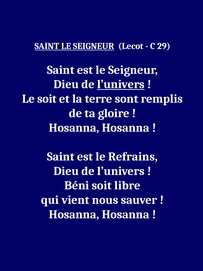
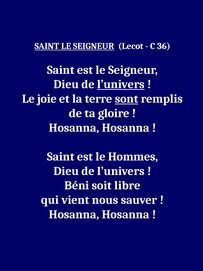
29: 29 -> 36 (164, 46)
Le soit: soit -> joie (47, 99)
sont underline: none -> present (127, 99)
Refrains: Refrains -> Hommes (133, 156)
